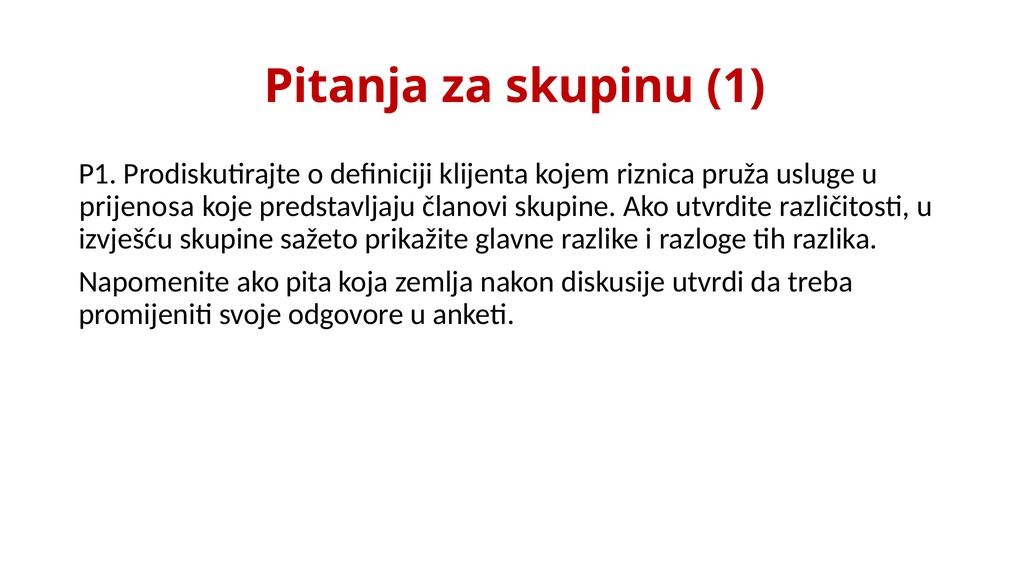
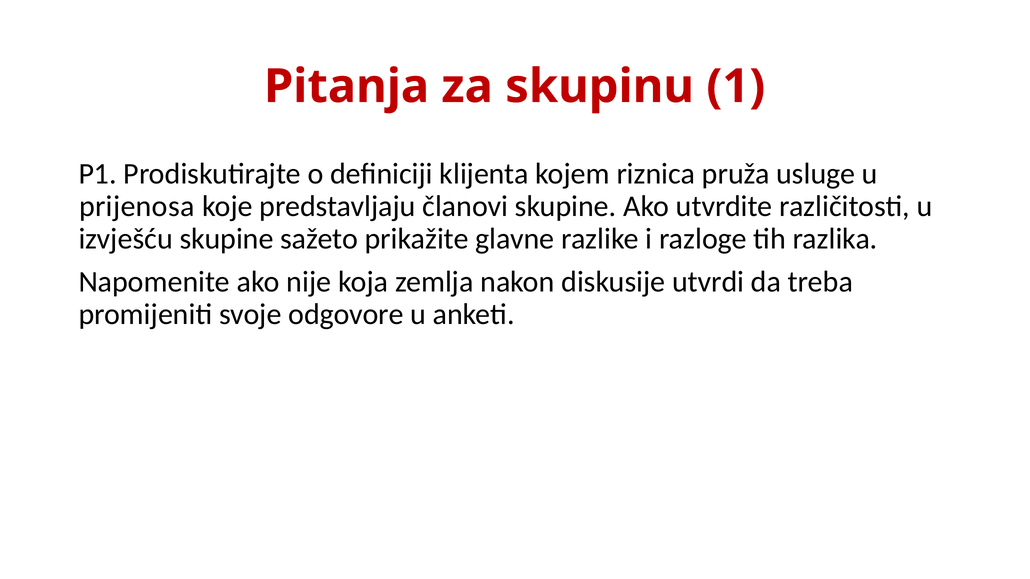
pita: pita -> nije (309, 282)
